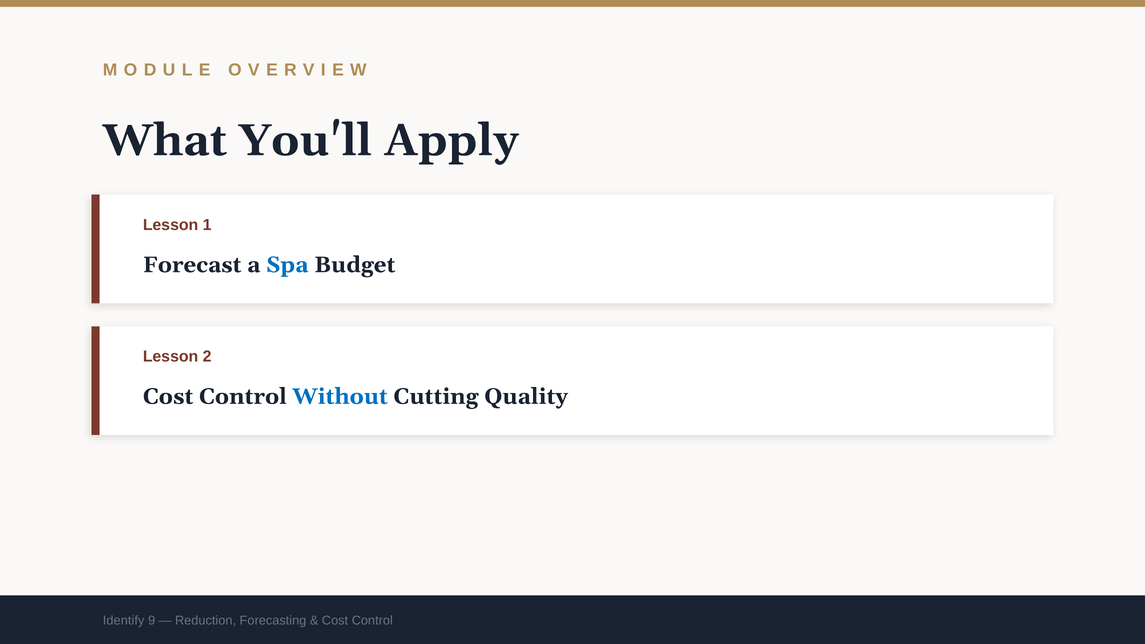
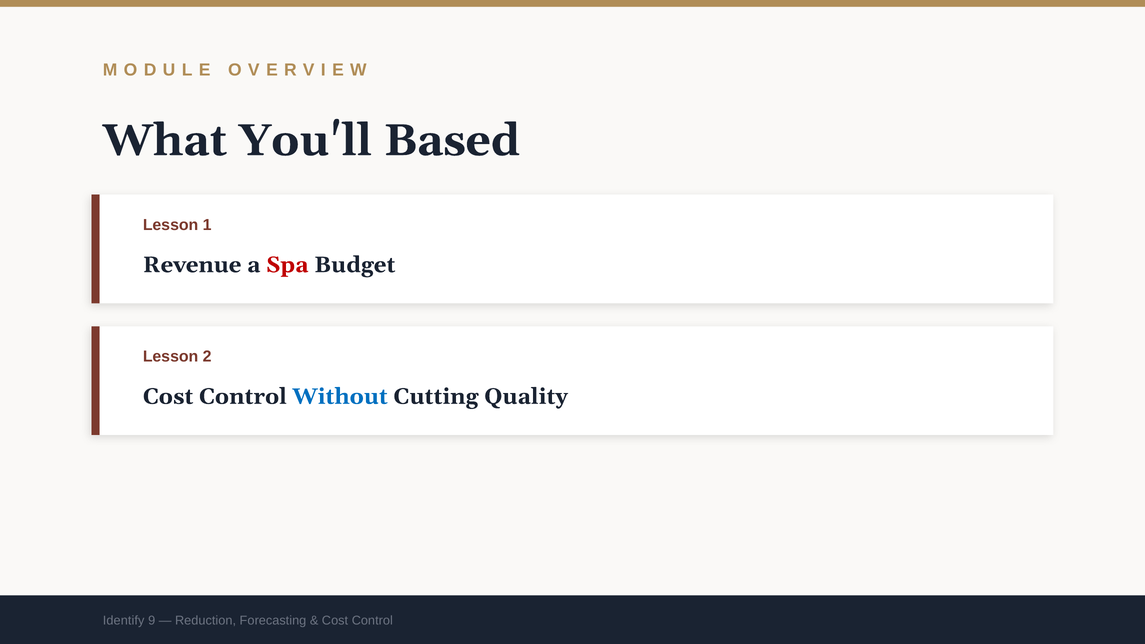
Apply: Apply -> Based (452, 140)
Forecast: Forecast -> Revenue (192, 265)
Spa colour: blue -> red (287, 265)
